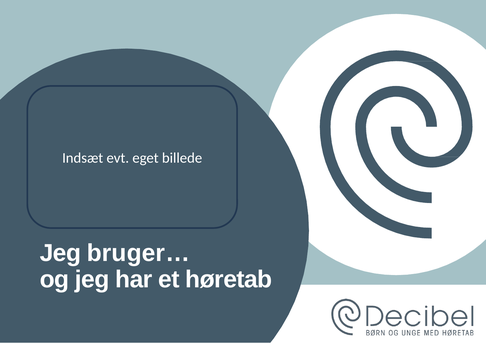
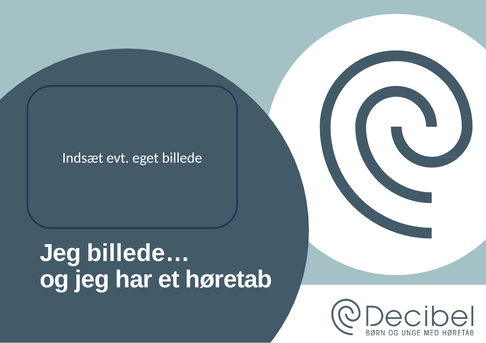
bruger…: bruger… -> billede… (138, 253)
